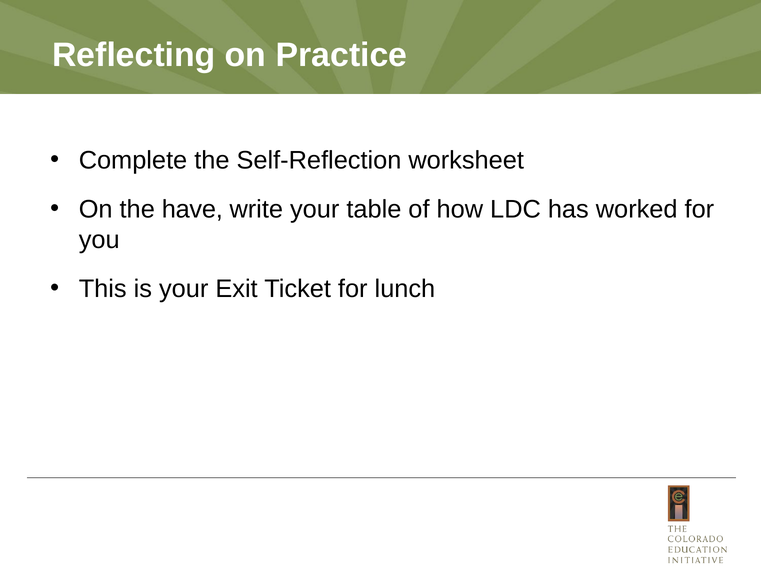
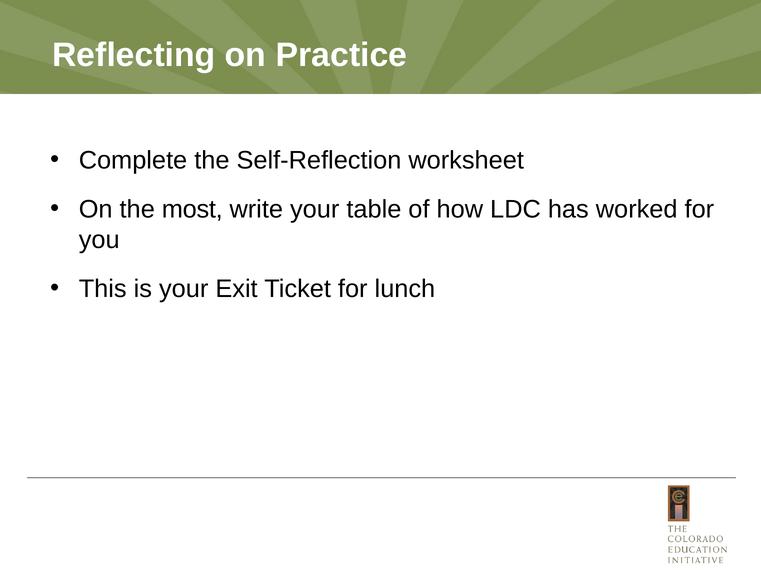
have: have -> most (192, 209)
